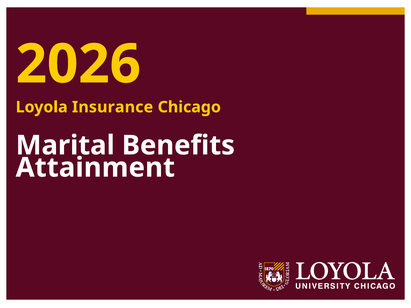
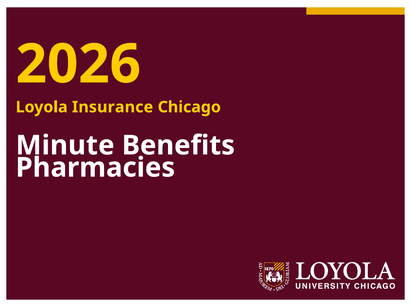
Marital: Marital -> Minute (65, 146)
Attainment: Attainment -> Pharmacies (95, 168)
